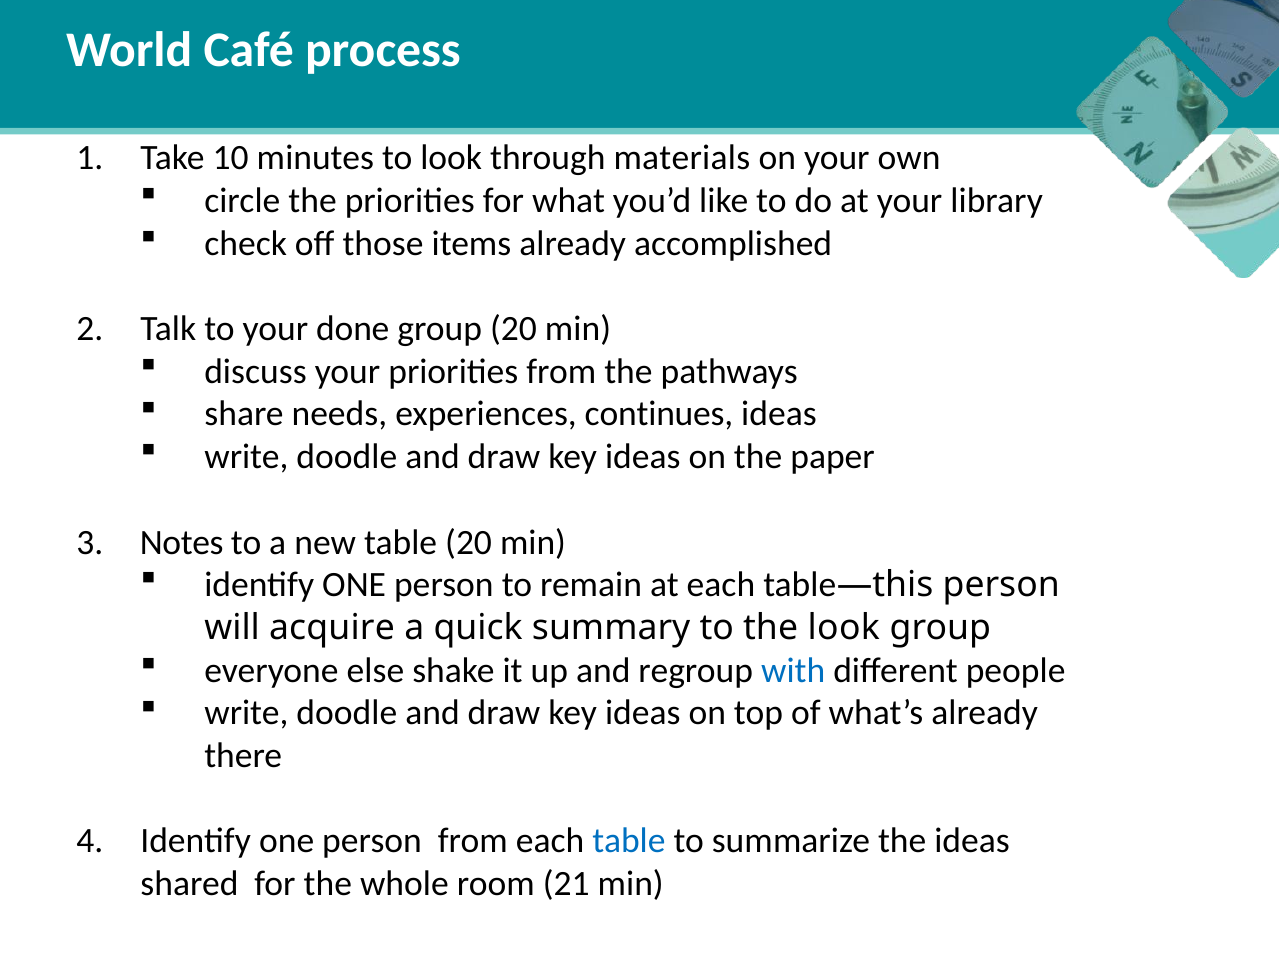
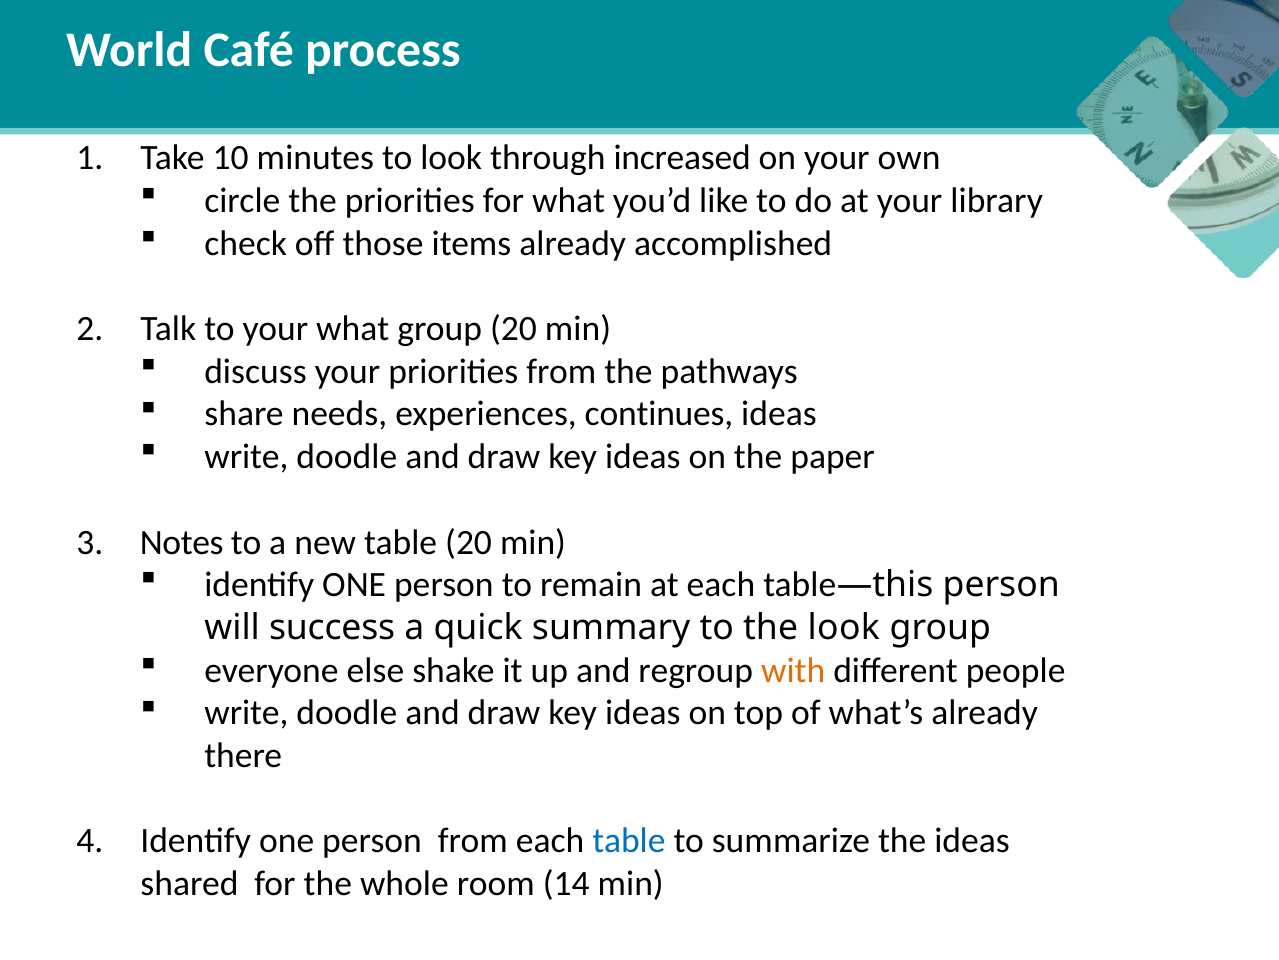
materials: materials -> increased (682, 158)
your done: done -> what (353, 329)
acquire: acquire -> success (332, 627)
with colour: blue -> orange (793, 670)
21: 21 -> 14 (566, 883)
